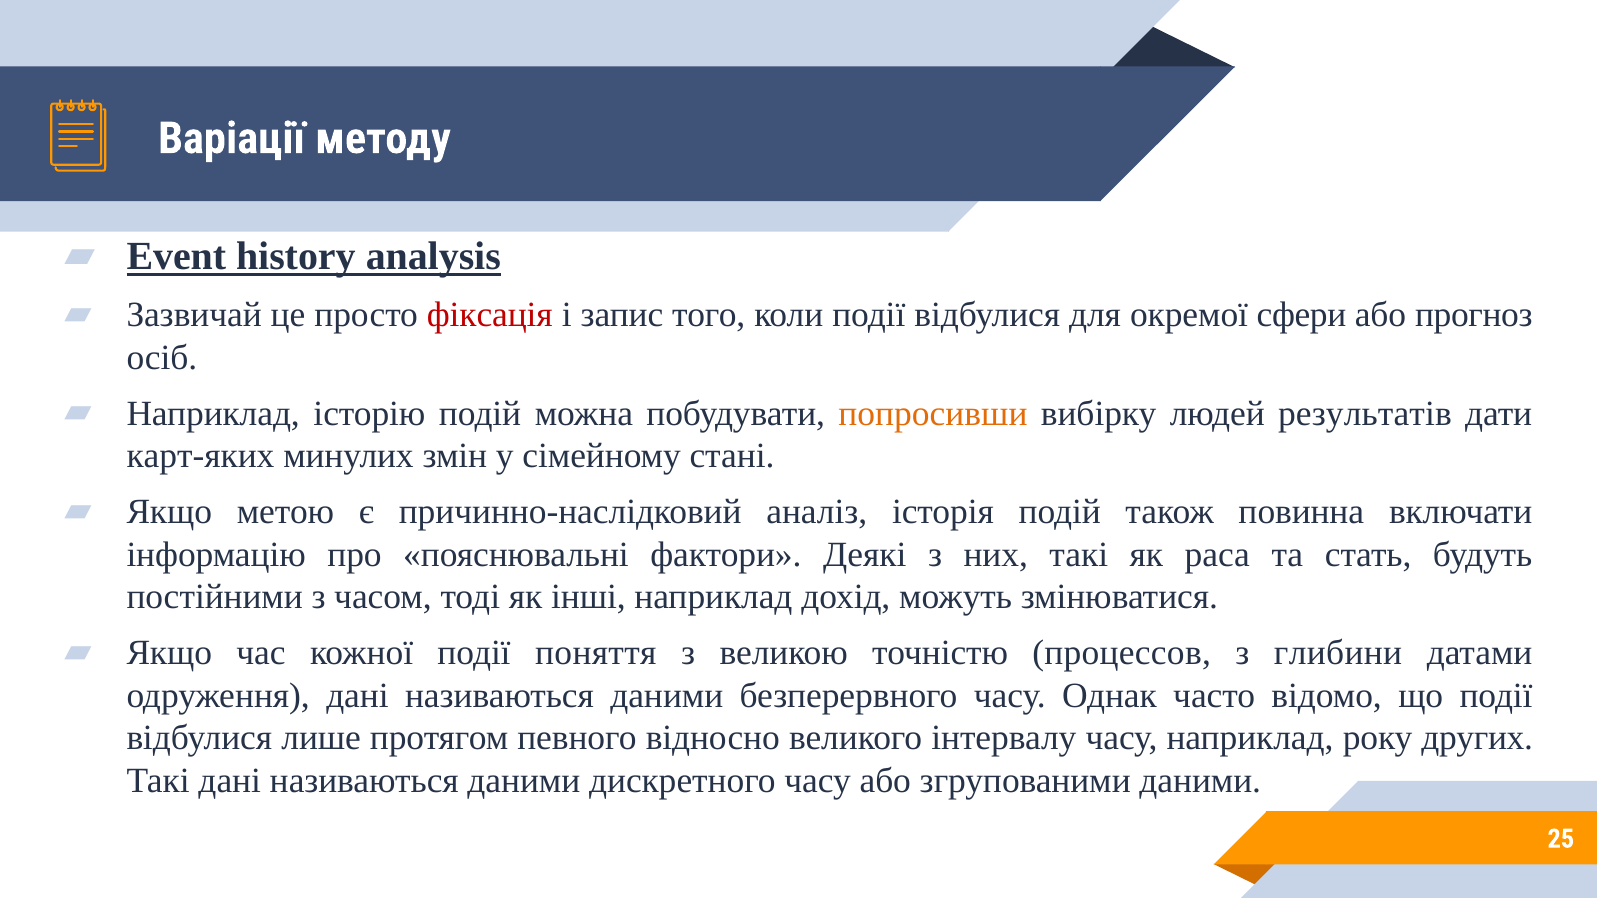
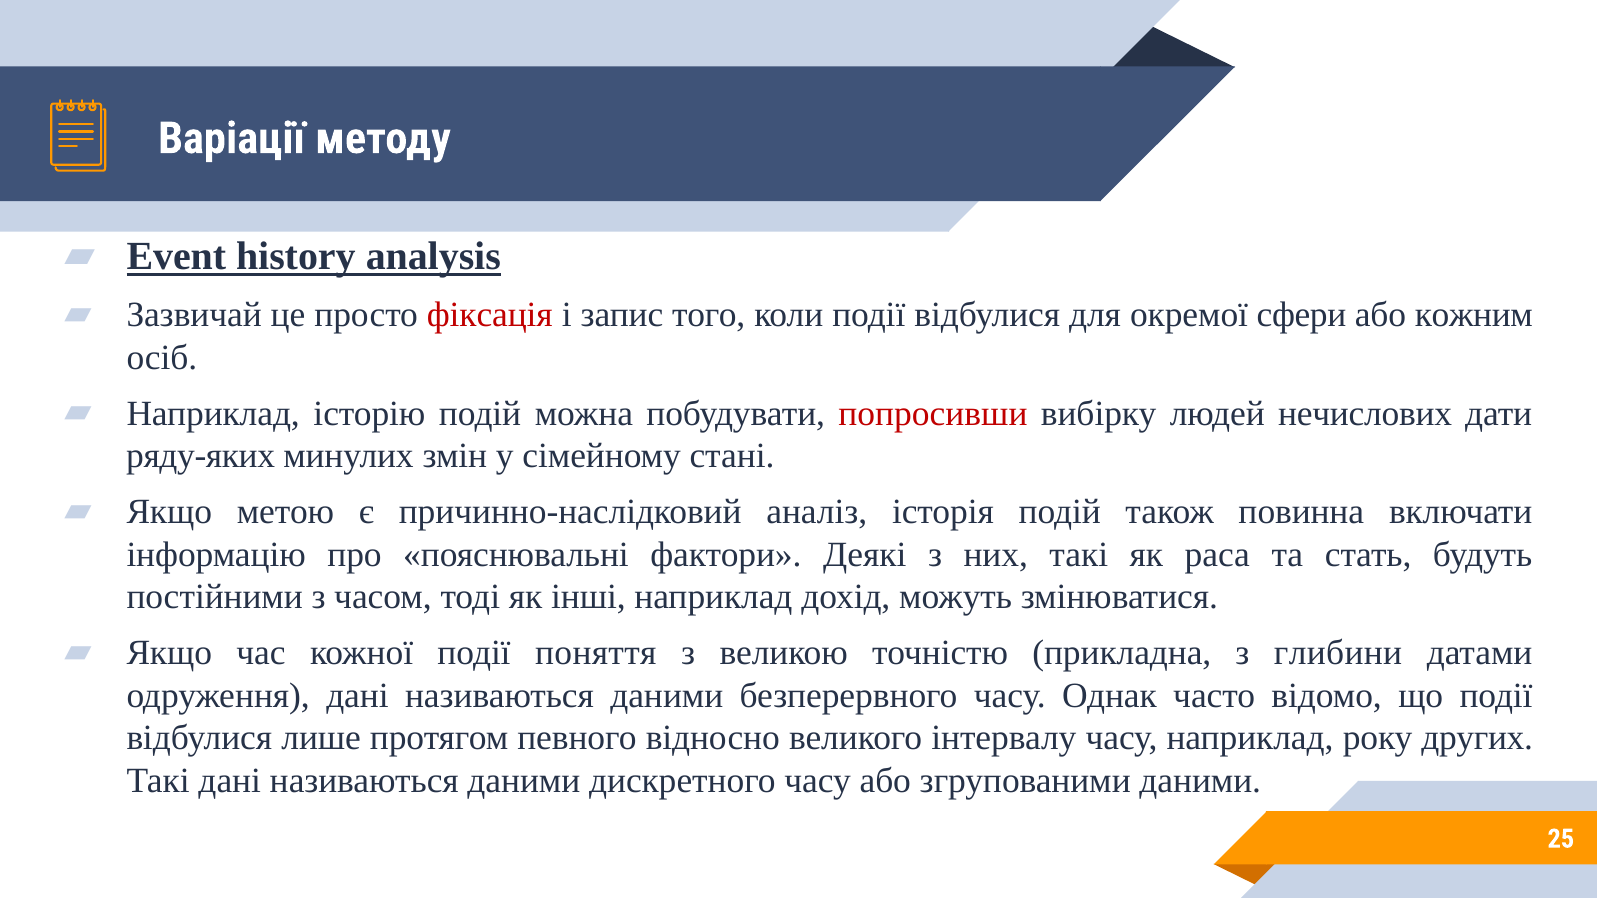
прогноз: прогноз -> кожним (1474, 315)
попросивши colour: orange -> red (933, 414)
результатів: результатів -> нечислових (1365, 414)
карт-яких: карт-яких -> ряду-яких (201, 456)
процессов: процессов -> прикладна (1122, 653)
